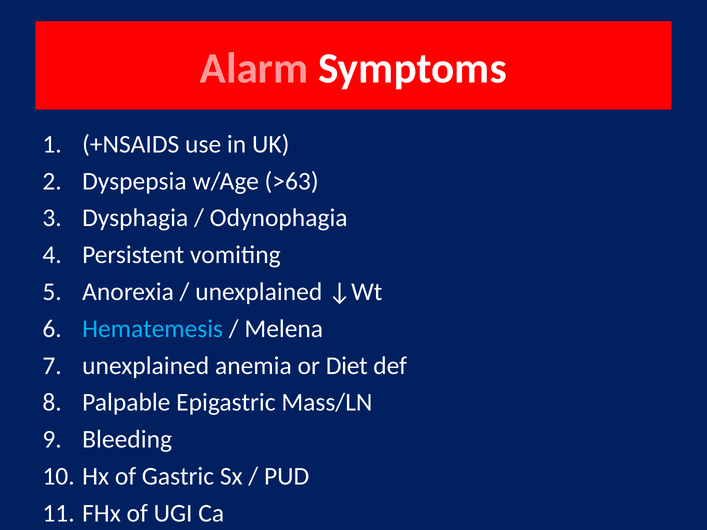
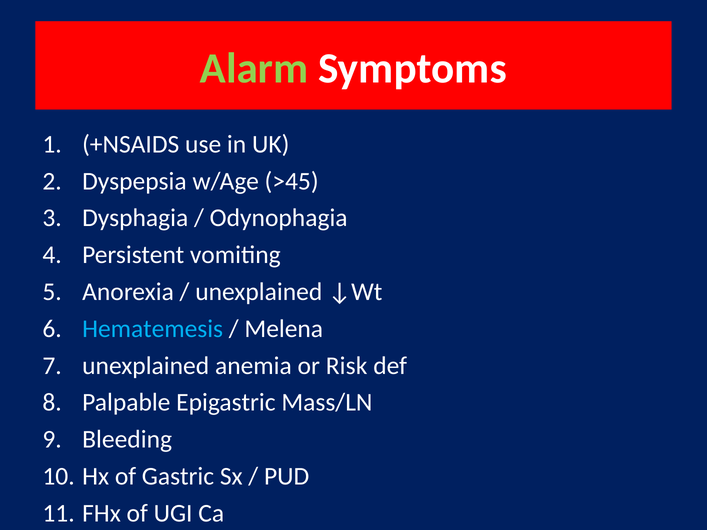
Alarm colour: pink -> light green (254, 68)
>63: >63 -> >45 (292, 181)
Diet: Diet -> Risk (347, 366)
